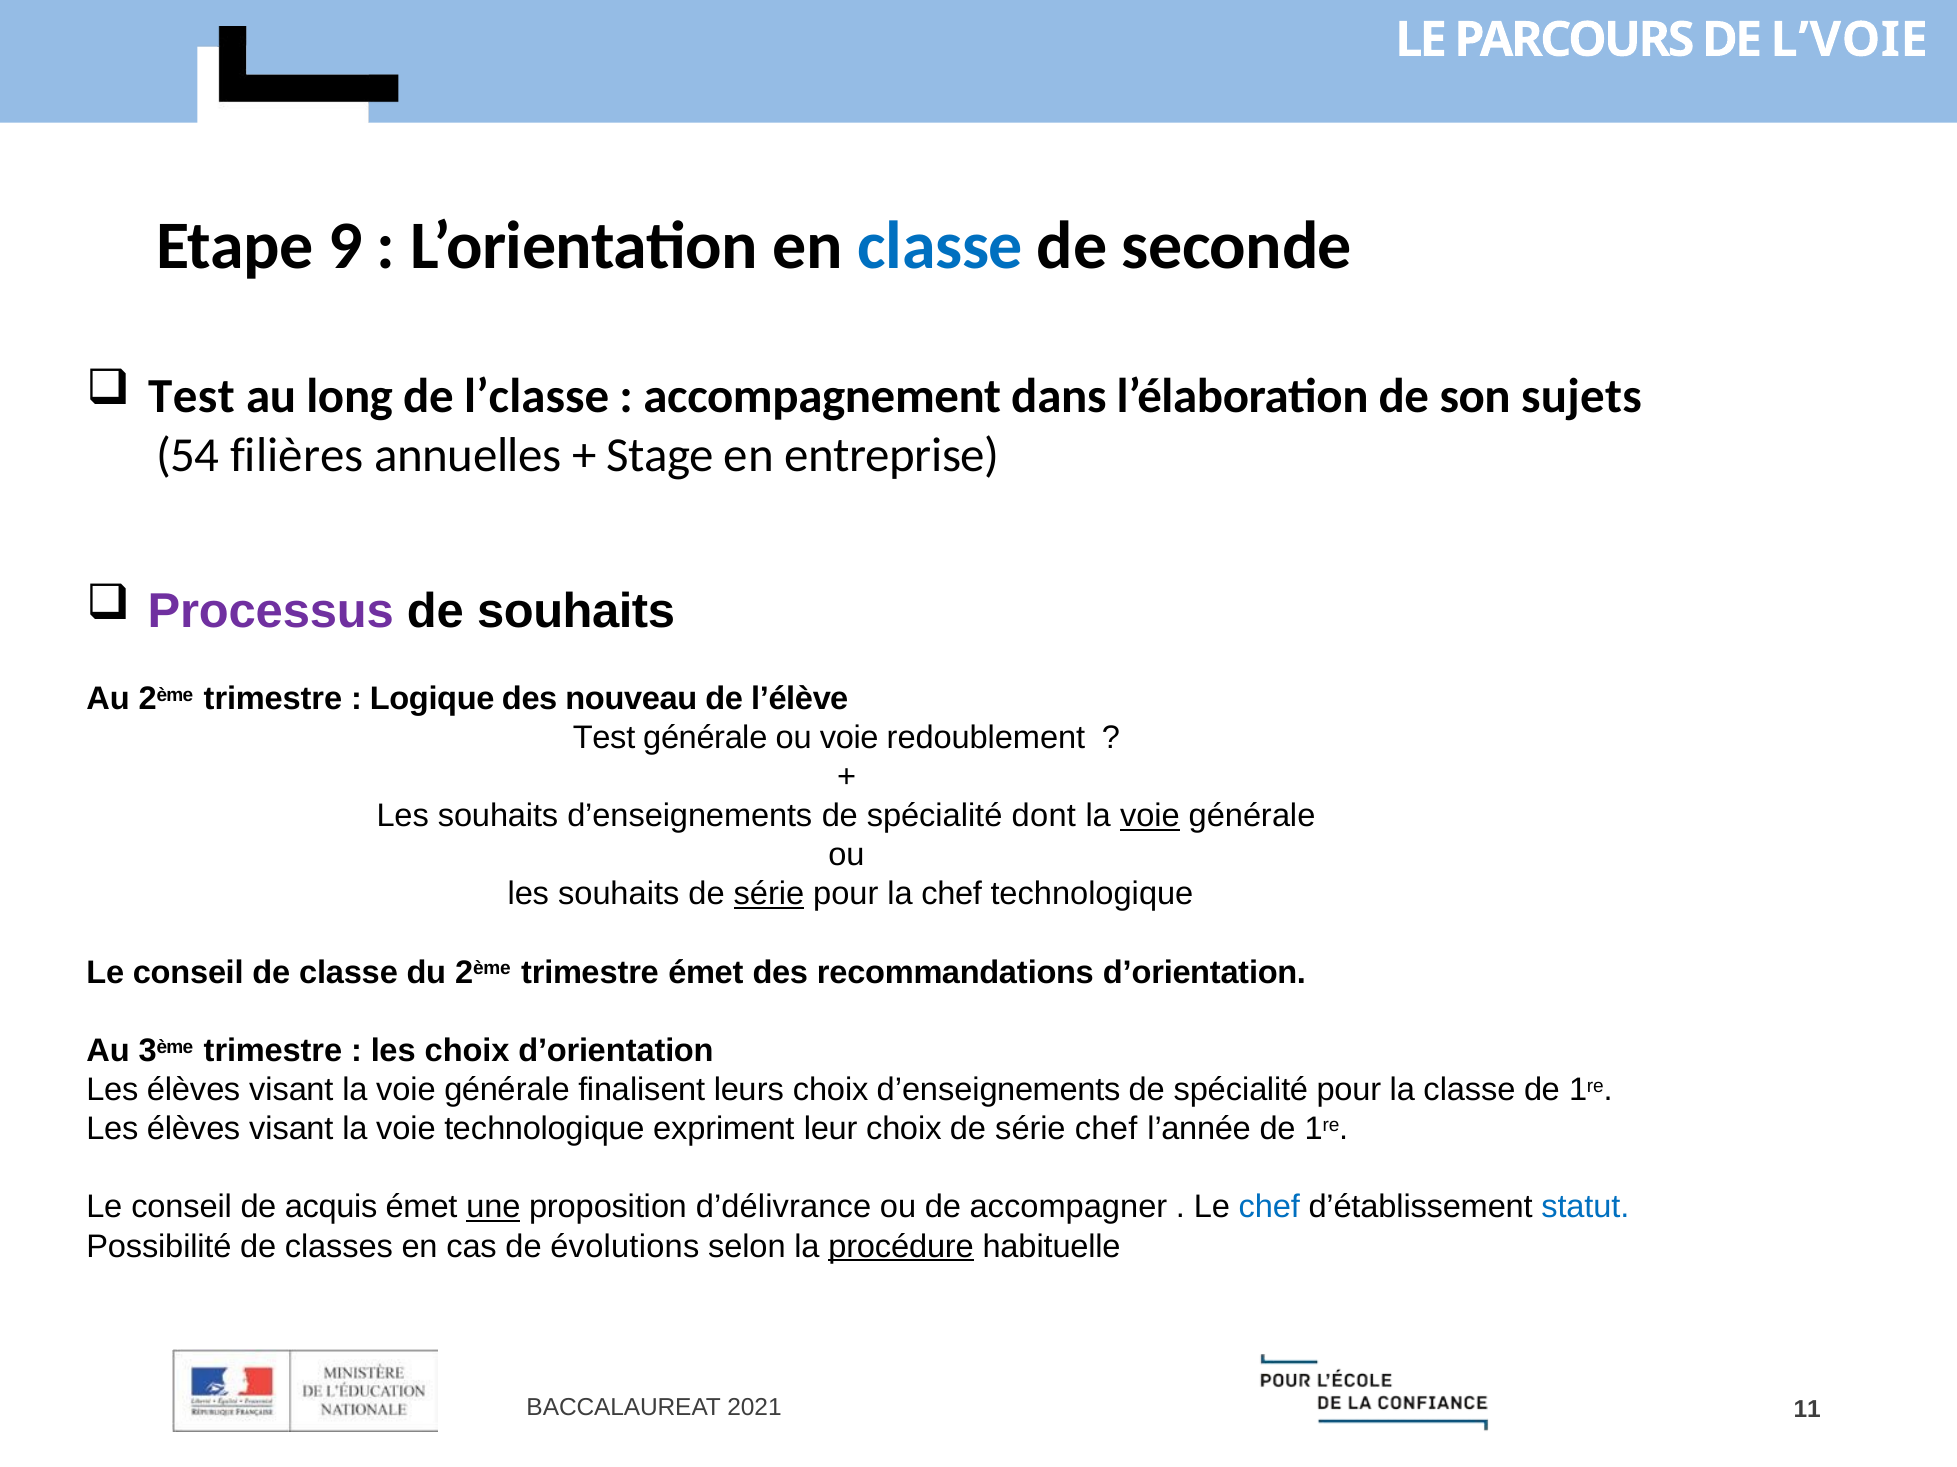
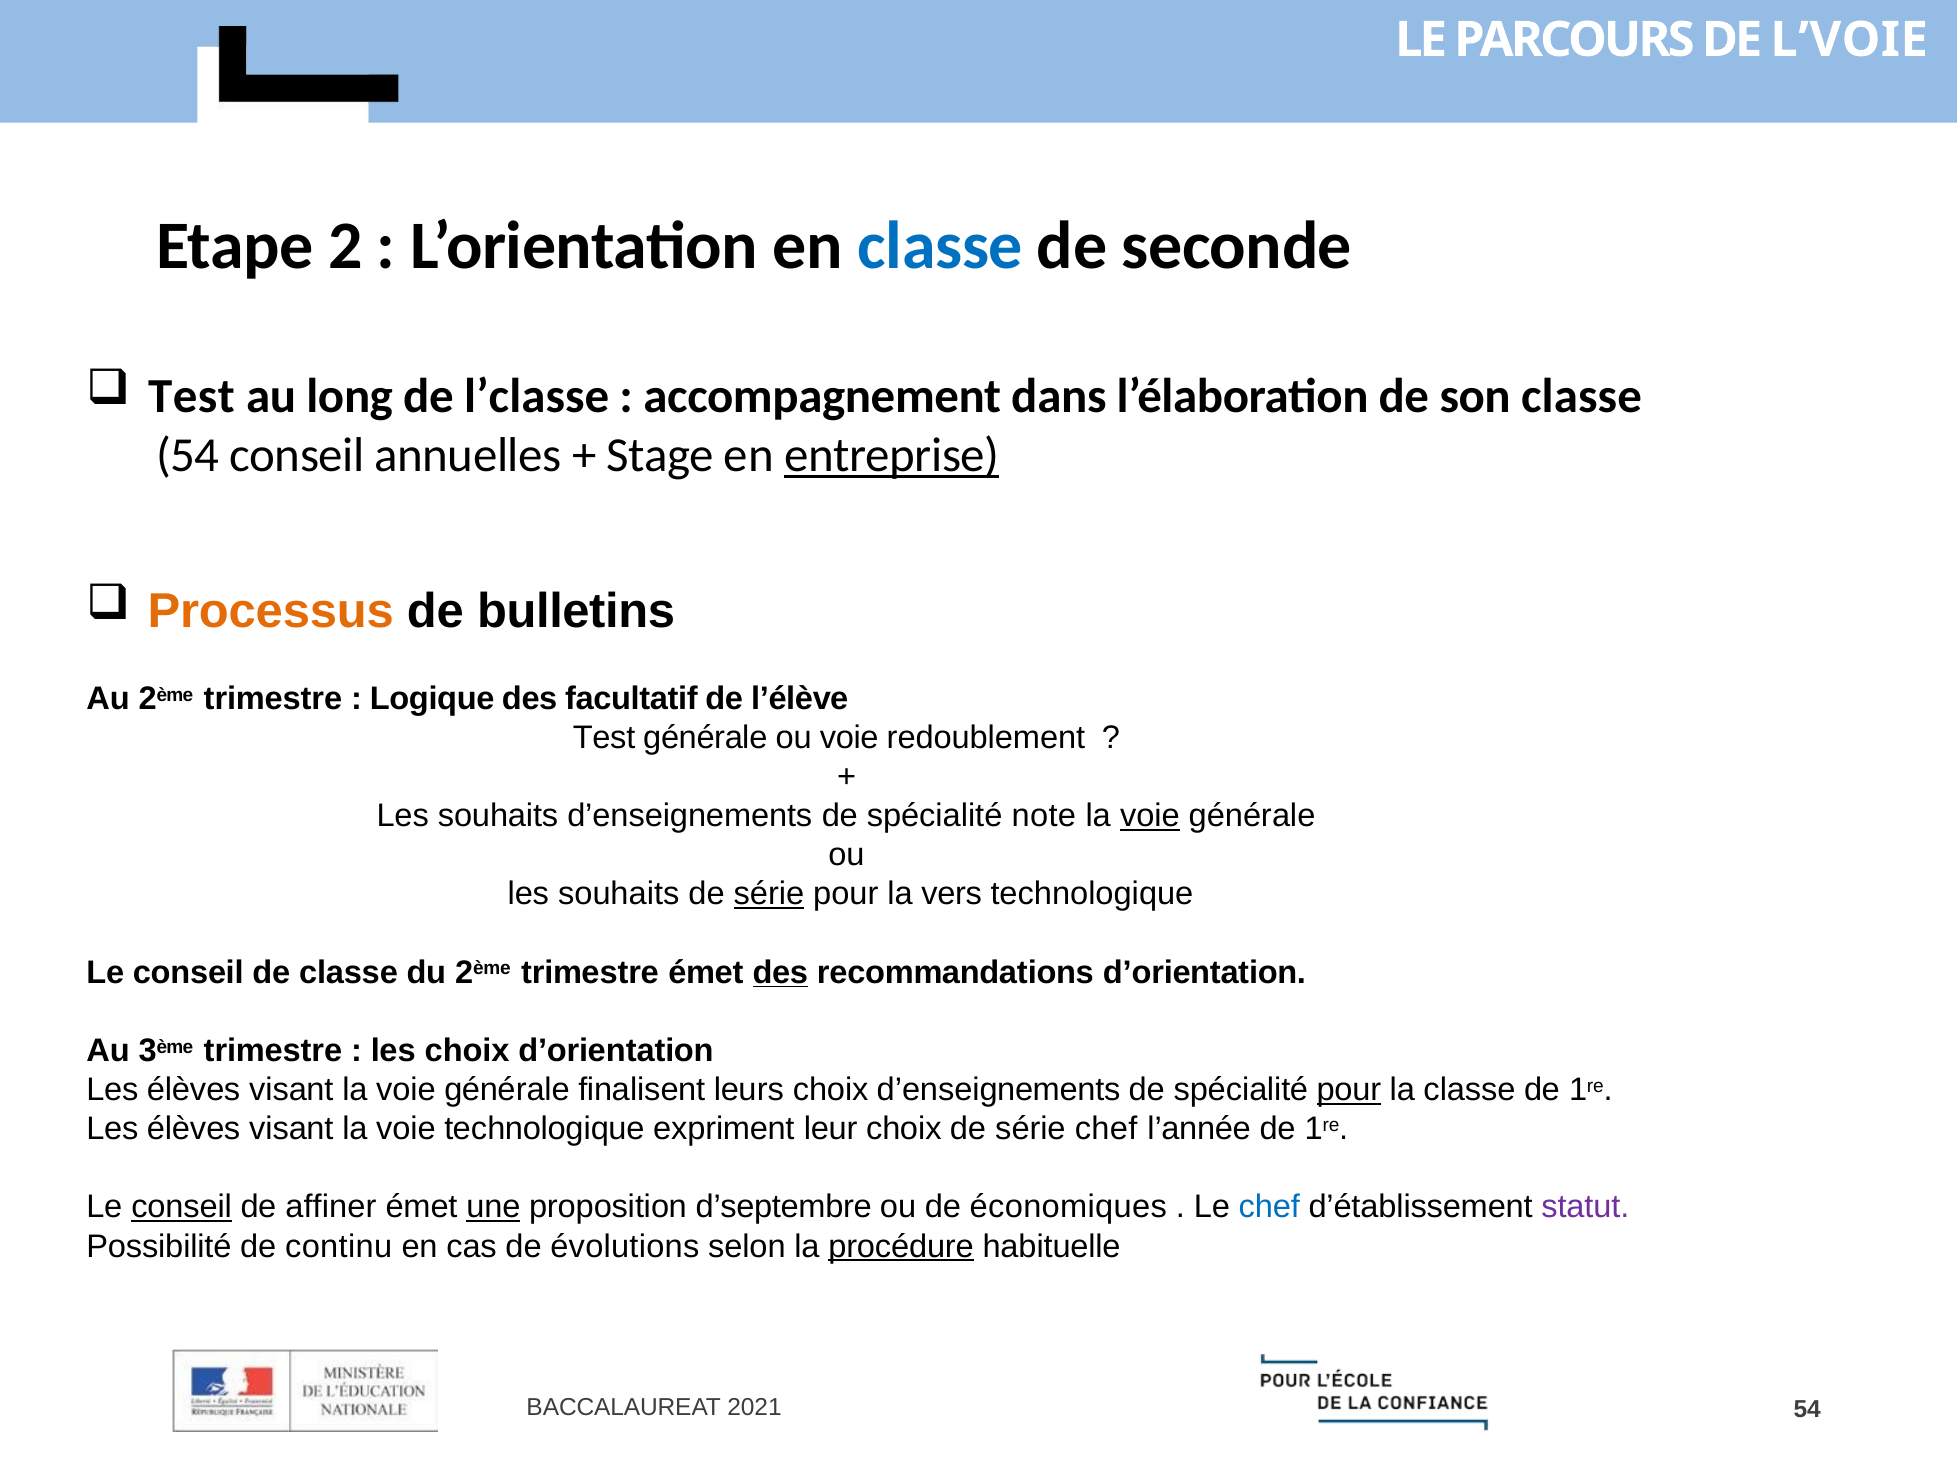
9: 9 -> 2 (345, 247)
son sujets: sujets -> classe (1582, 397)
54 filières: filières -> conseil (297, 456)
entreprise underline: none -> present (892, 456)
Processus colour: purple -> orange (271, 612)
de souhaits: souhaits -> bulletins (576, 612)
nouveau: nouveau -> facultatif (631, 699)
dont: dont -> note (1044, 816)
la chef: chef -> vers (952, 895)
des underline: none -> present (780, 973)
pour underline: none -> present (1349, 1090)
conseil underline: none -> present (182, 1208)
acquis: acquis -> affiner (331, 1208)
d’délivrance: d’délivrance -> d’septembre (784, 1208)
accompagner: accompagner -> économiques (1068, 1208)
statut colour: blue -> purple (1585, 1208)
classes: classes -> continu (339, 1247)
2021 11: 11 -> 54 (1807, 1410)
